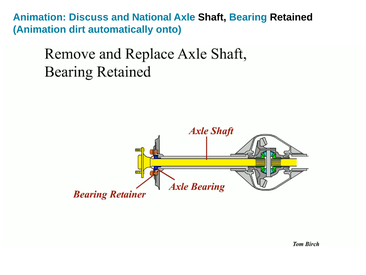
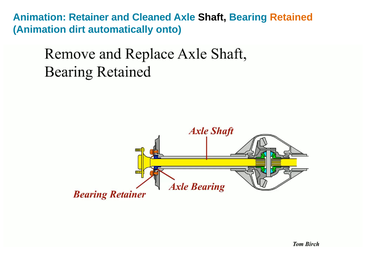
Discuss: Discuss -> Retainer (89, 17)
National: National -> Cleaned (152, 17)
Retained colour: black -> orange (291, 17)
